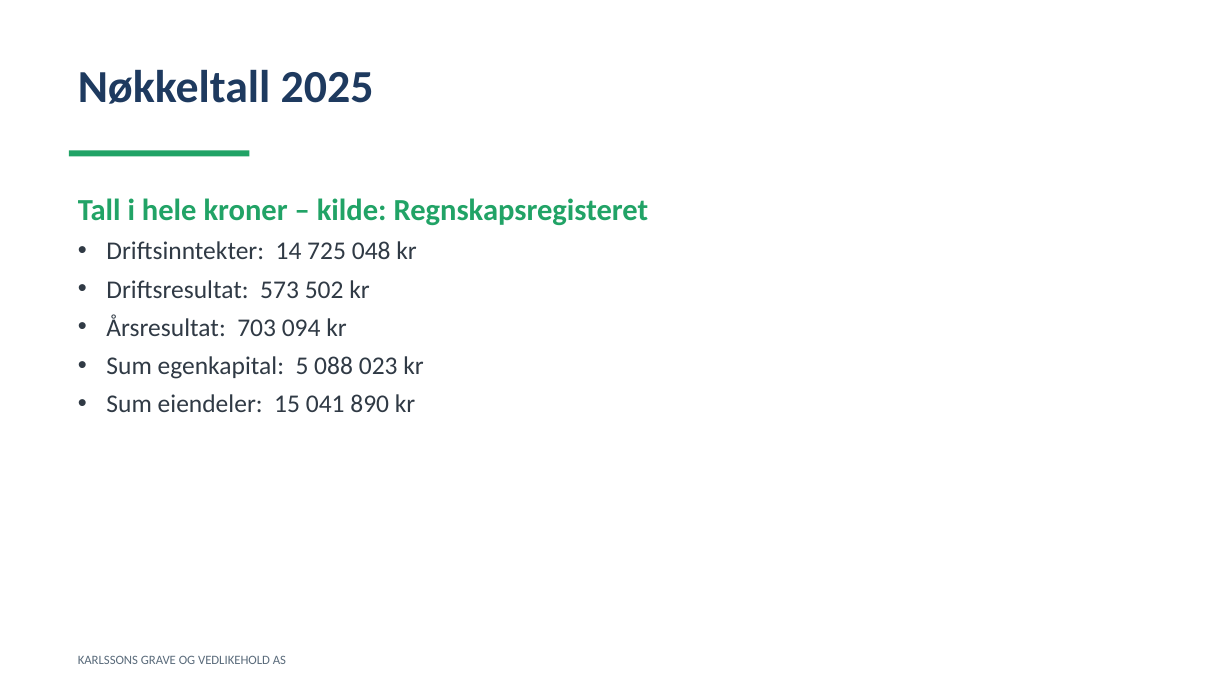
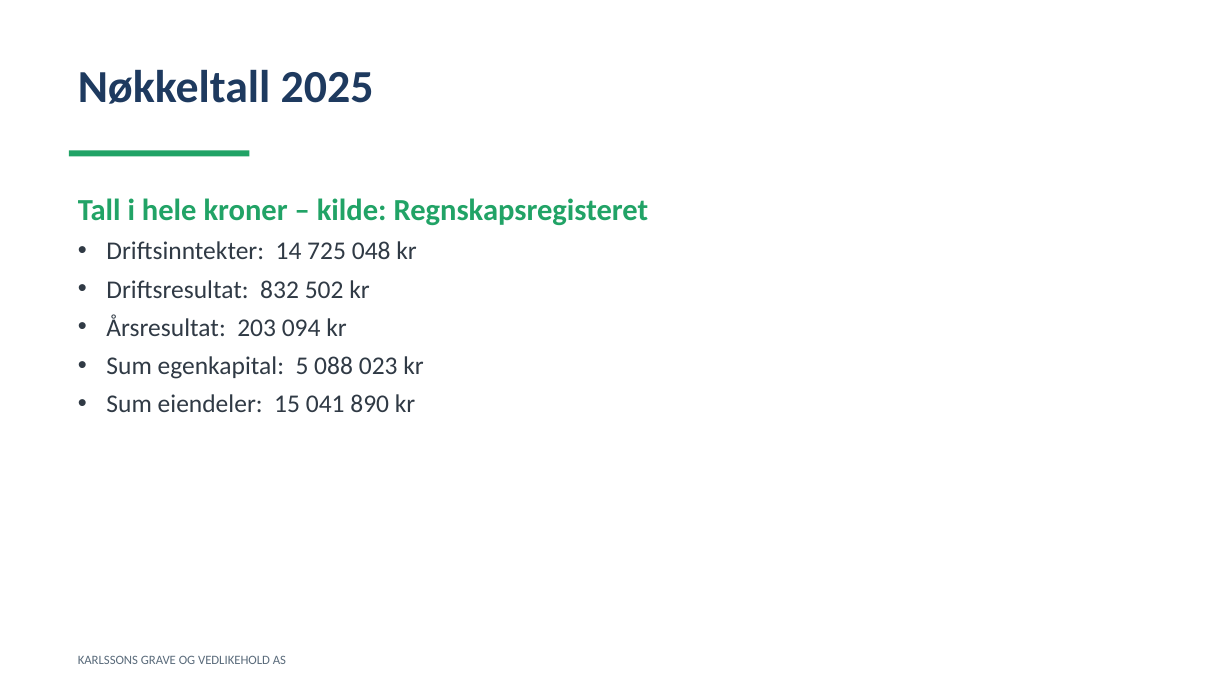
573: 573 -> 832 (280, 290)
703: 703 -> 203 (257, 328)
